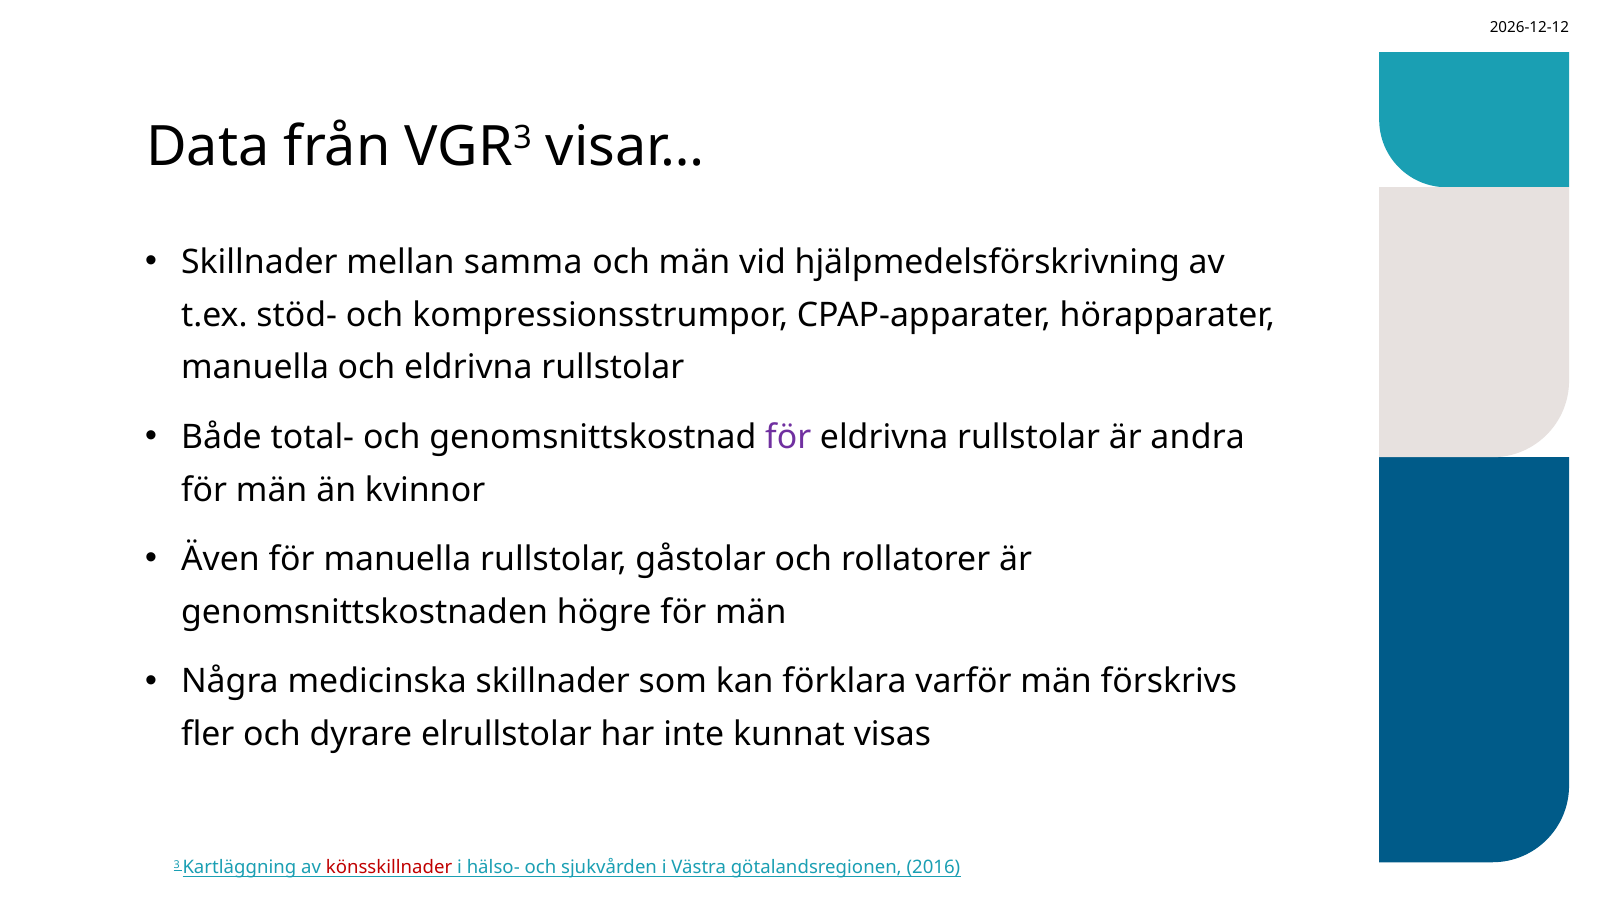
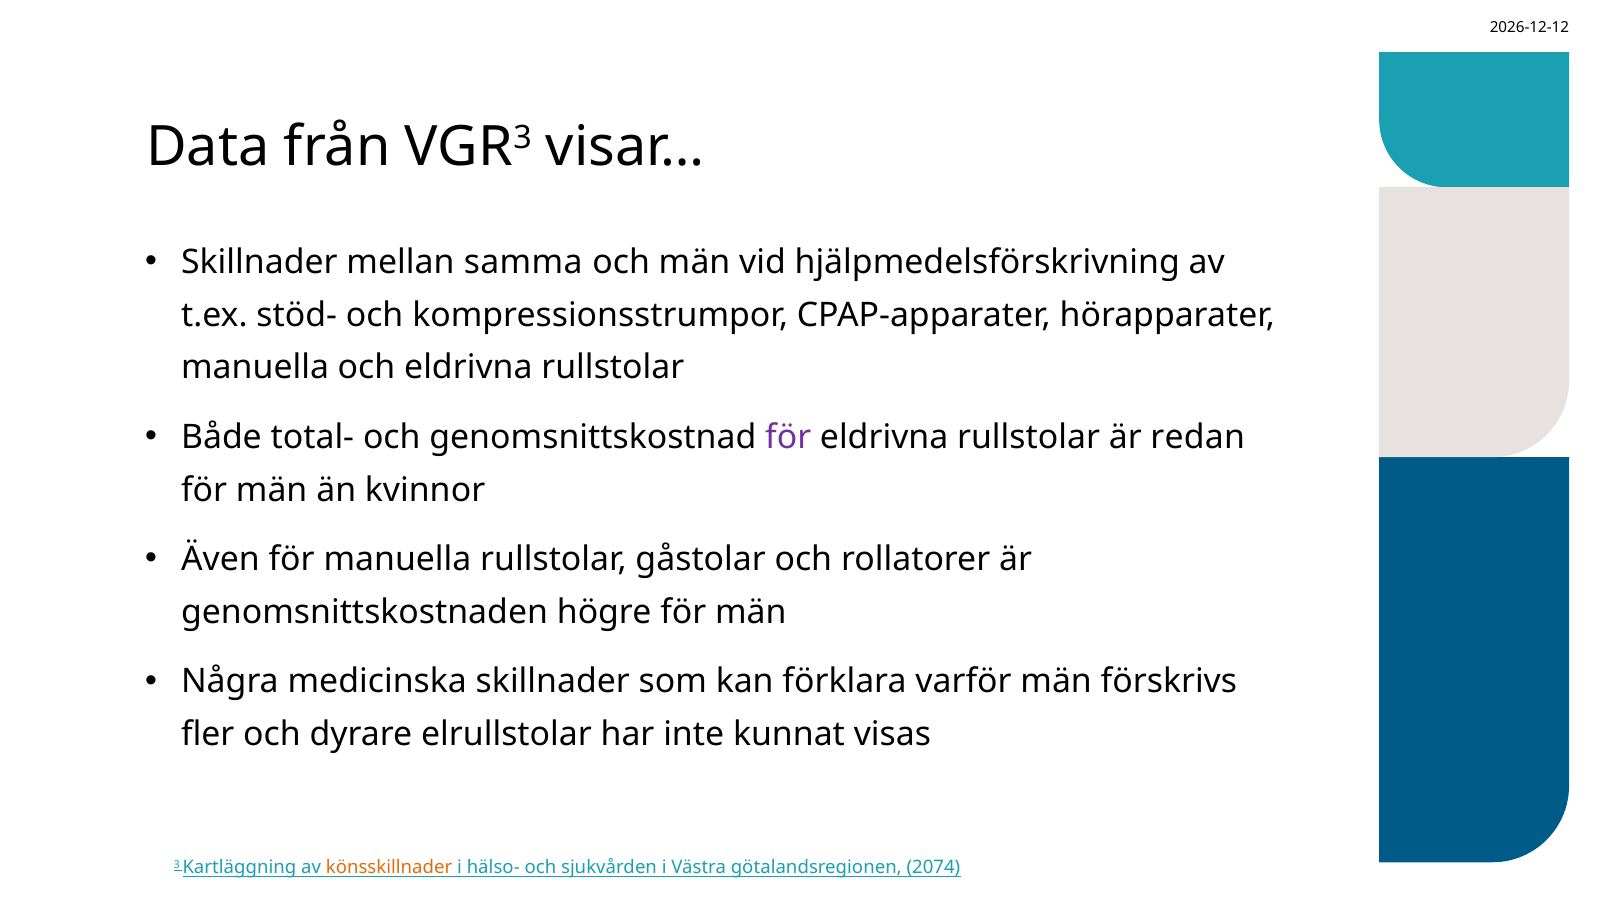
andra: andra -> redan (1198, 437)
könsskillnader colour: red -> orange (389, 868)
2016: 2016 -> 2074 (933, 868)
